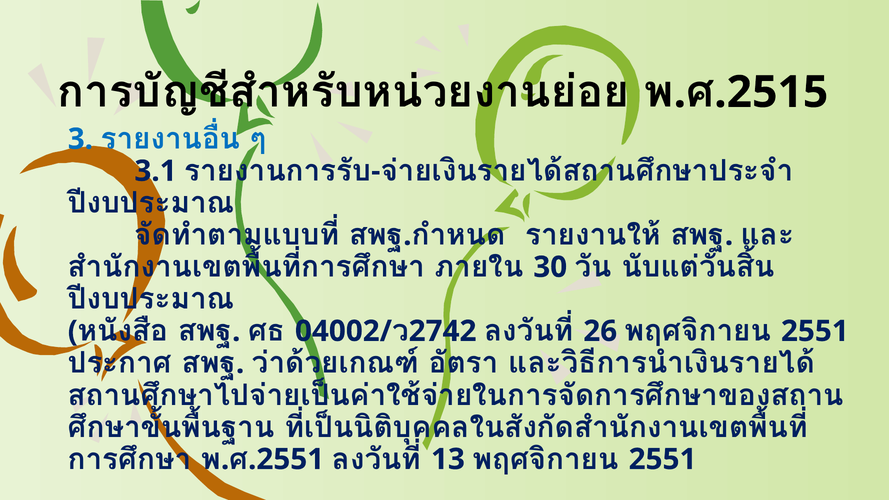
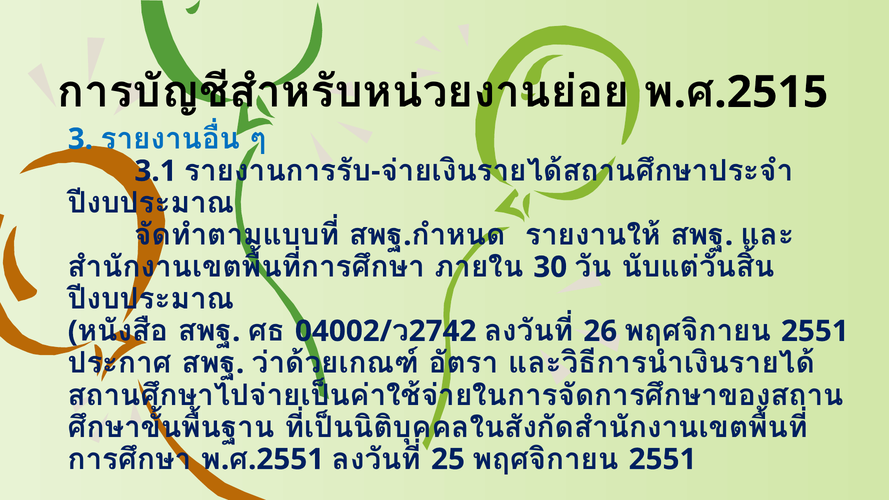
13: 13 -> 25 (448, 459)
